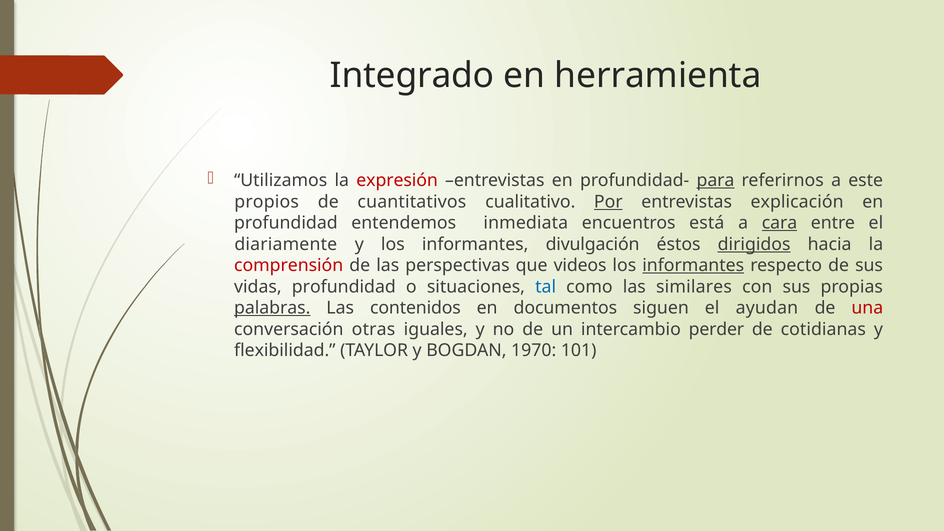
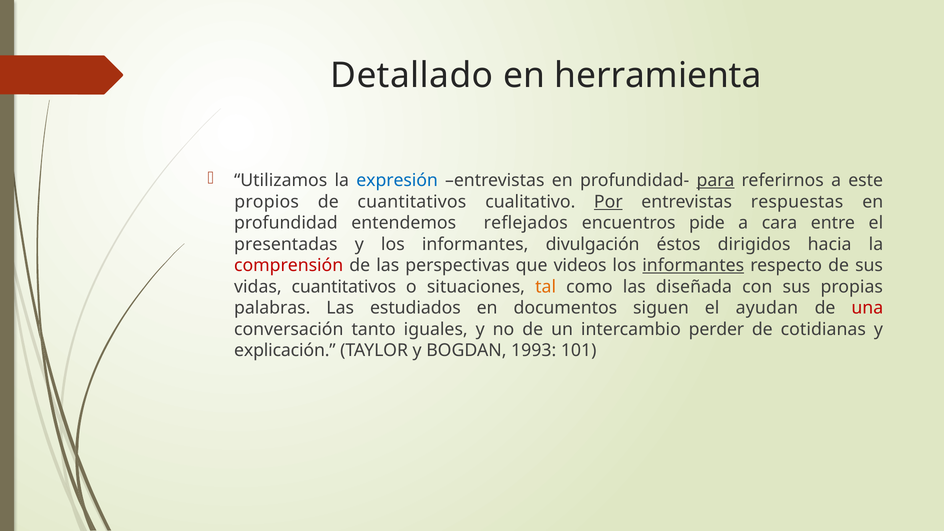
Integrado: Integrado -> Detallado (412, 76)
expresión colour: red -> blue (397, 181)
explicación: explicación -> respuestas (797, 202)
inmediata: inmediata -> reflejados (526, 223)
está: está -> pide (707, 223)
cara underline: present -> none (780, 223)
diariamente: diariamente -> presentadas (286, 244)
dirigidos underline: present -> none (754, 244)
vidas profundidad: profundidad -> cuantitativos (344, 287)
tal colour: blue -> orange (546, 287)
similares: similares -> diseñada (694, 287)
palabras underline: present -> none (272, 308)
contenidos: contenidos -> estudiados (415, 308)
otras: otras -> tanto (374, 329)
flexibilidad: flexibilidad -> explicación (285, 351)
1970: 1970 -> 1993 (534, 351)
